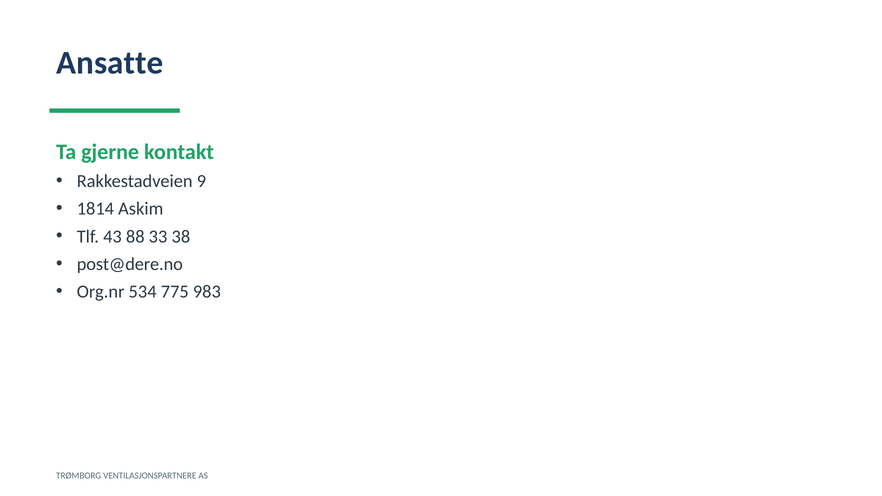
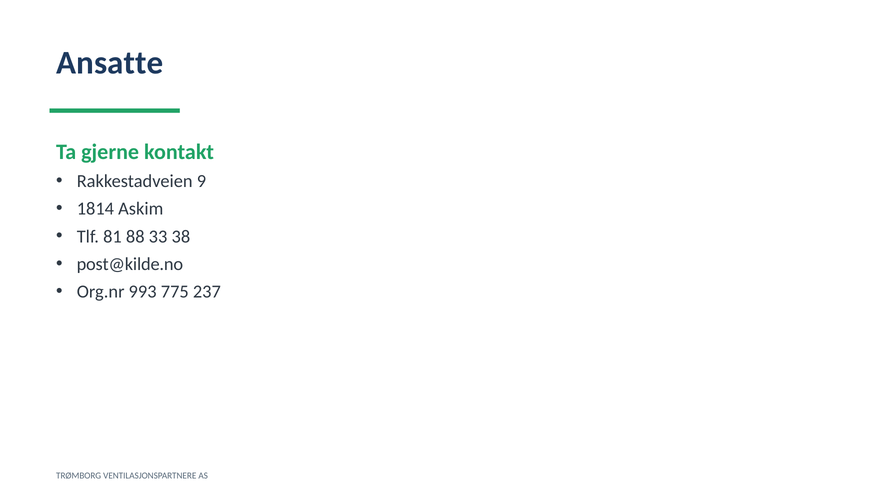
43: 43 -> 81 (112, 237)
post@dere.no: post@dere.no -> post@kilde.no (130, 264)
534: 534 -> 993 (143, 292)
983: 983 -> 237 (207, 292)
